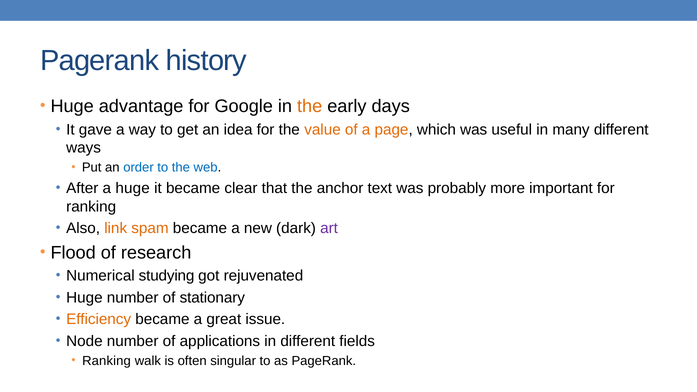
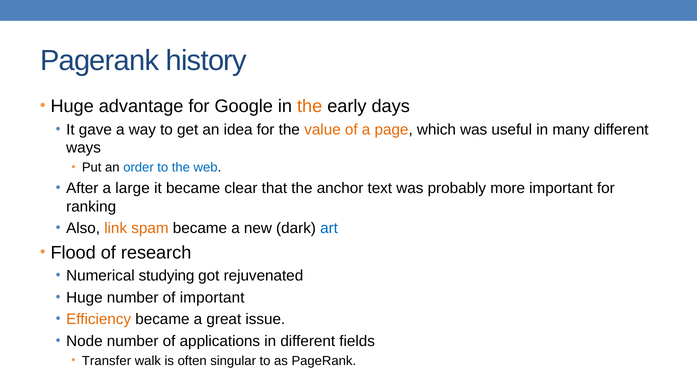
a huge: huge -> large (133, 188)
art colour: purple -> blue (329, 228)
of stationary: stationary -> important (212, 298)
Ranking: Ranking -> Transfer (107, 361)
